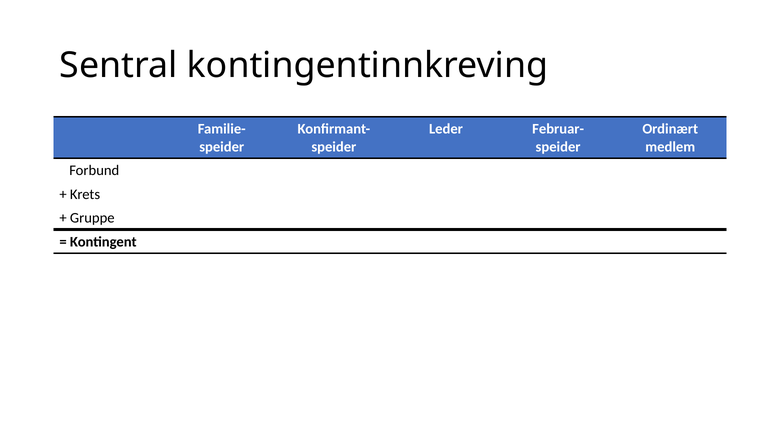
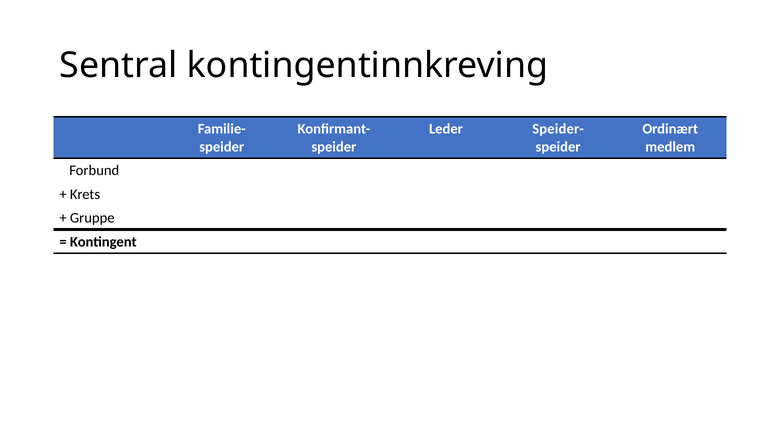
Februar-: Februar- -> Speider- (558, 129)
